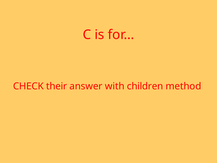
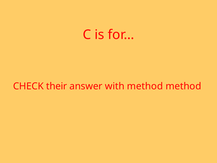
with children: children -> method (145, 86)
